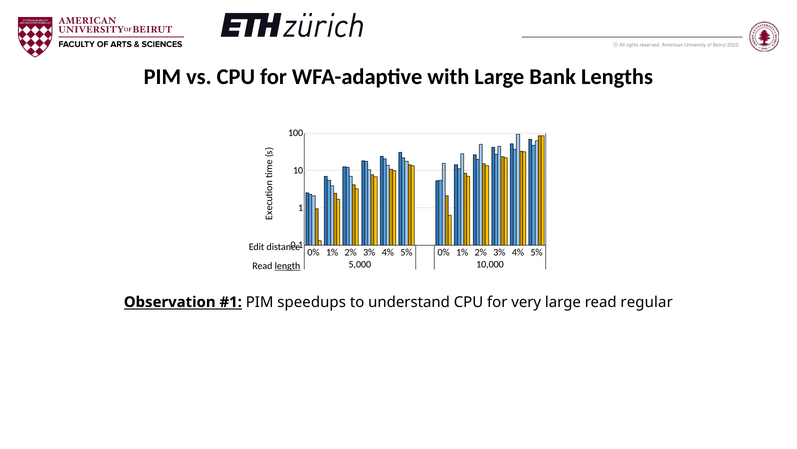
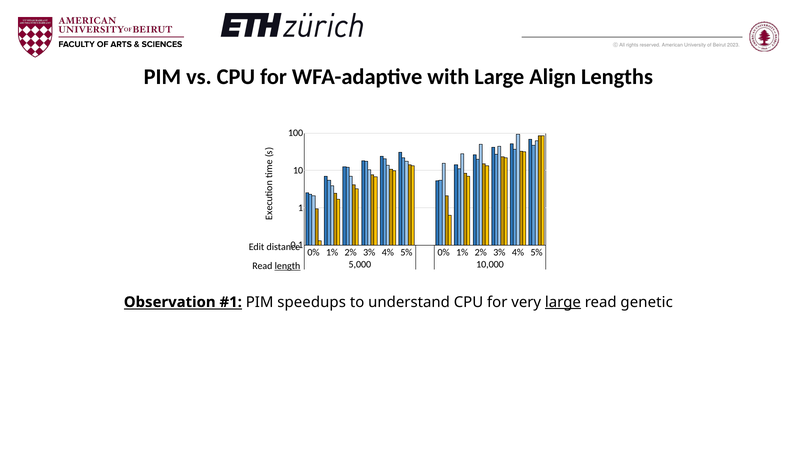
Bank: Bank -> Align (553, 77)
large underline: none -> present (563, 302)
regular: regular -> genetic (647, 302)
